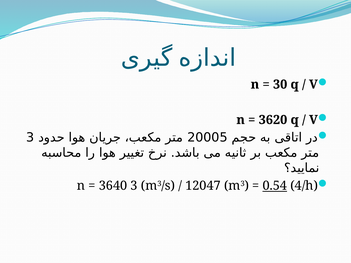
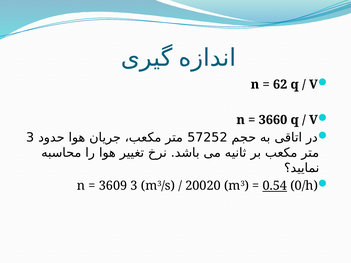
30: 30 -> 62 (280, 85)
3620: 3620 -> 3660 (273, 120)
20005: 20005 -> 57252 (207, 138)
3640: 3640 -> 3609 (113, 186)
12047: 12047 -> 20020 (203, 186)
4/h: 4/h -> 0/h (304, 186)
